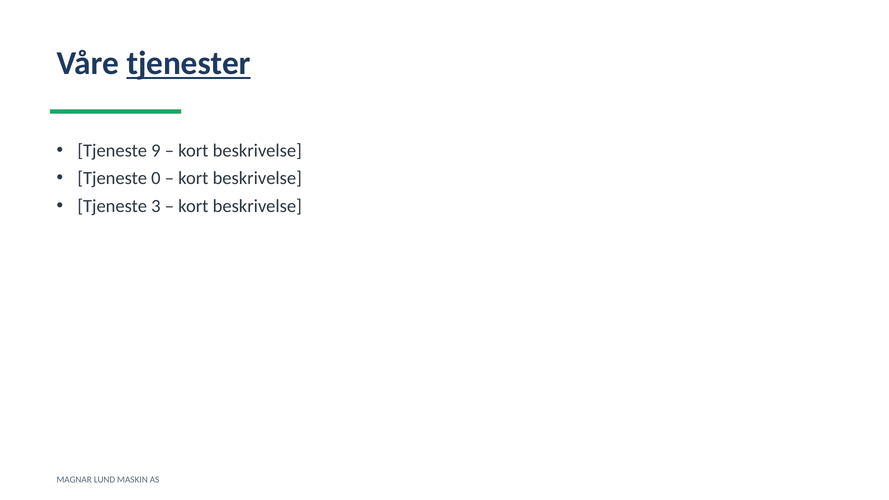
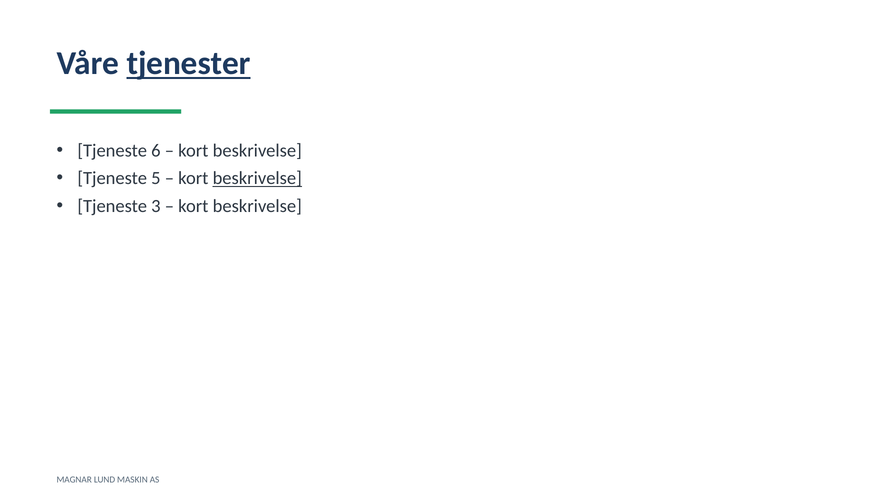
9: 9 -> 6 (156, 151)
0: 0 -> 5 (156, 178)
beskrivelse underline: none -> present (257, 178)
